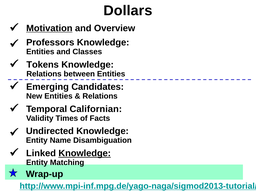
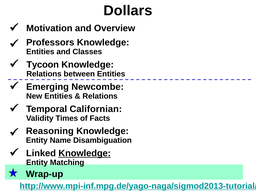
Motivation underline: present -> none (49, 28)
Tokens: Tokens -> Tycoon (43, 65)
Candidates: Candidates -> Newcombe (98, 87)
Undirected: Undirected -> Reasoning (50, 131)
